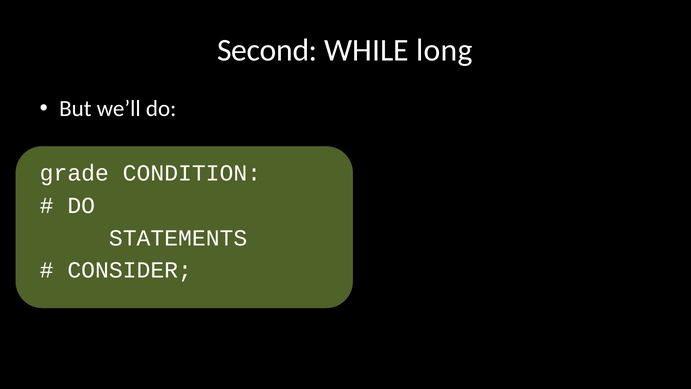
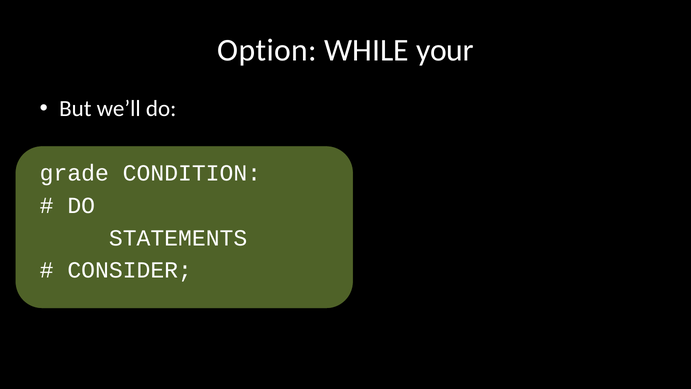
Second: Second -> Option (267, 50)
long: long -> your (445, 50)
